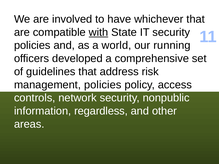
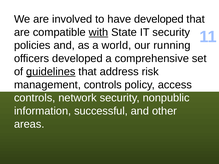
have whichever: whichever -> developed (159, 19)
guidelines underline: none -> present (51, 72)
management policies: policies -> controls (103, 85)
regardless: regardless -> successful (101, 111)
